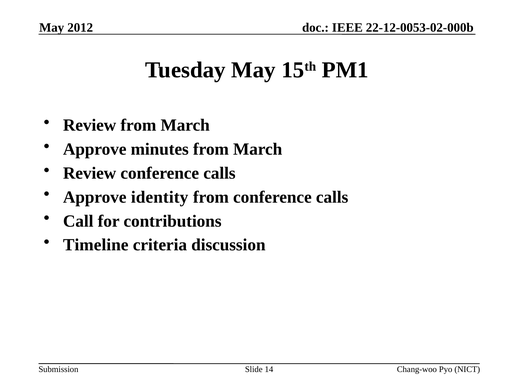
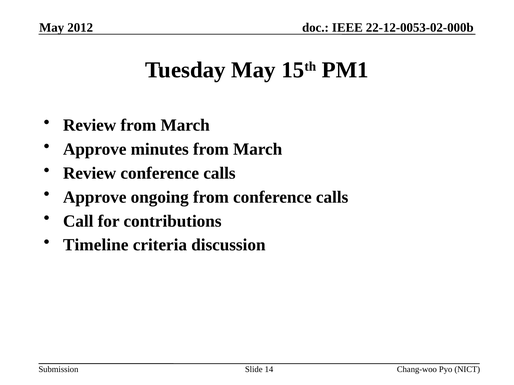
identity: identity -> ongoing (160, 197)
